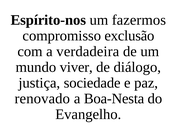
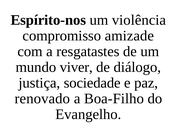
fazermos: fazermos -> violência (139, 20)
exclusão: exclusão -> amizade (129, 36)
verdadeira: verdadeira -> resgatastes (88, 52)
Boa-Nesta: Boa-Nesta -> Boa-Filho (114, 99)
